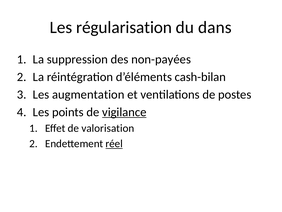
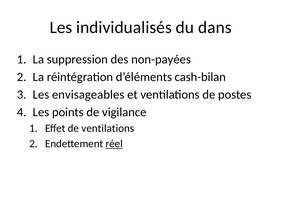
régularisation: régularisation -> individualisés (124, 27)
augmentation: augmentation -> envisageables (88, 94)
vigilance underline: present -> none (124, 112)
de valorisation: valorisation -> ventilations (108, 128)
